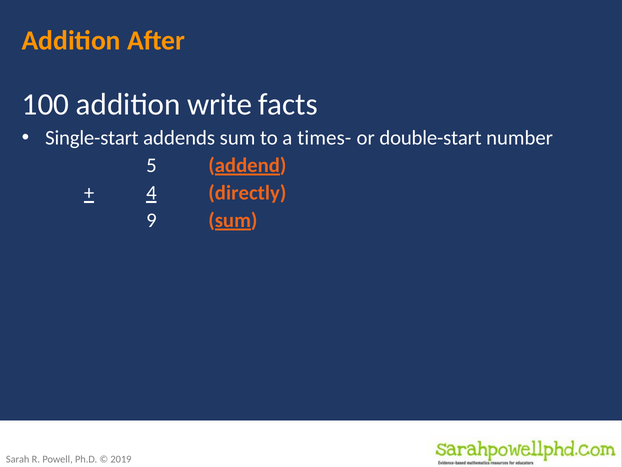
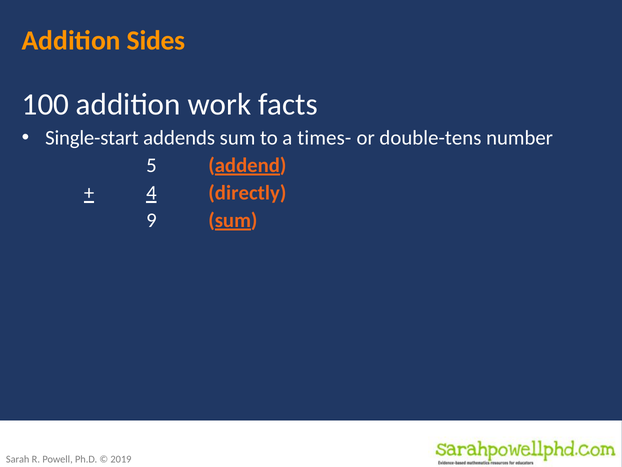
After: After -> Sides (156, 41)
write: write -> work (219, 104)
double-start: double-start -> double-tens (430, 138)
